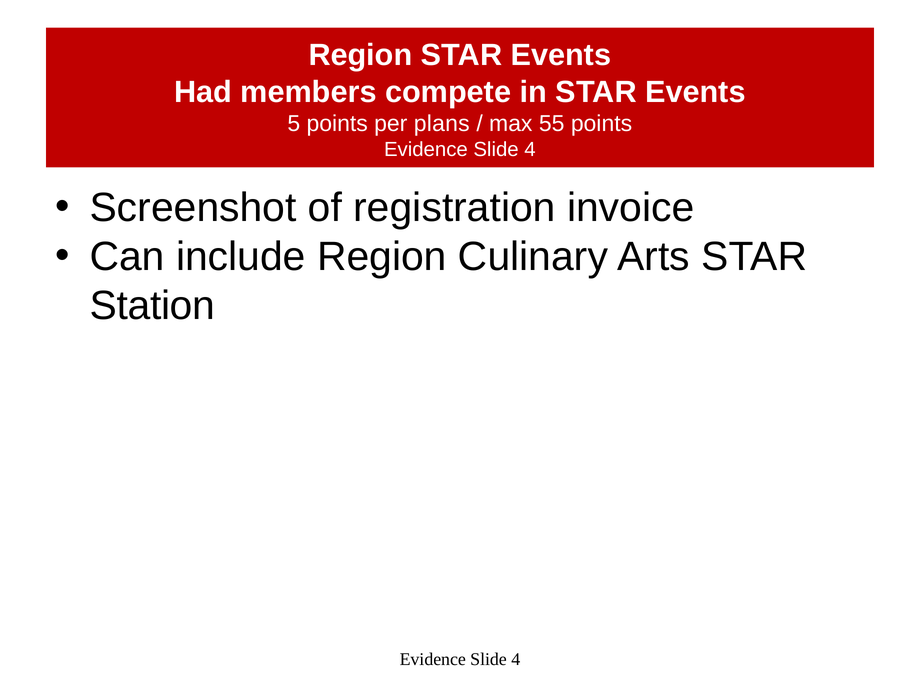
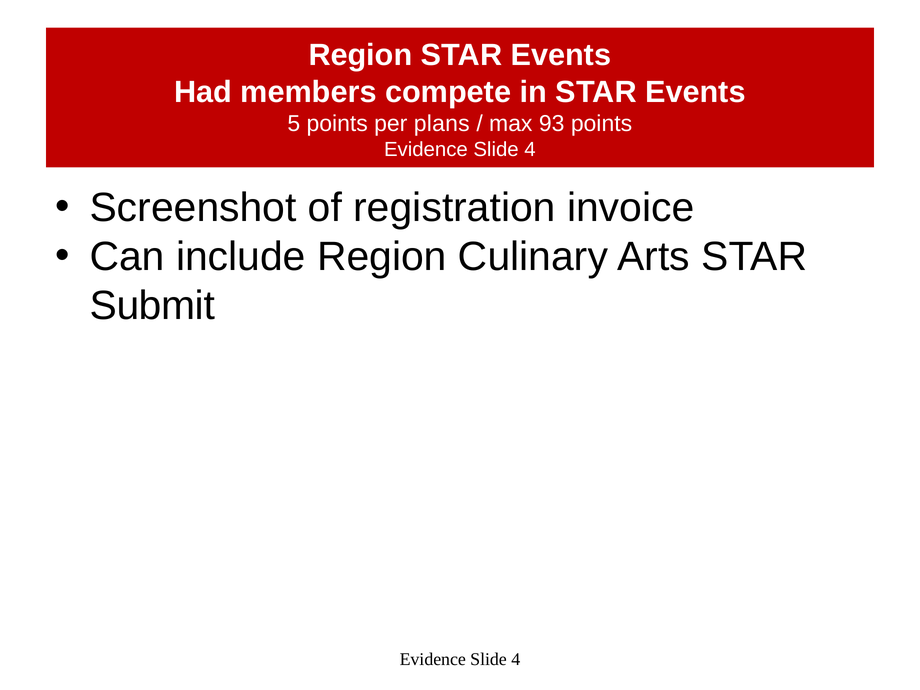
55: 55 -> 93 (552, 124)
Station: Station -> Submit (152, 306)
